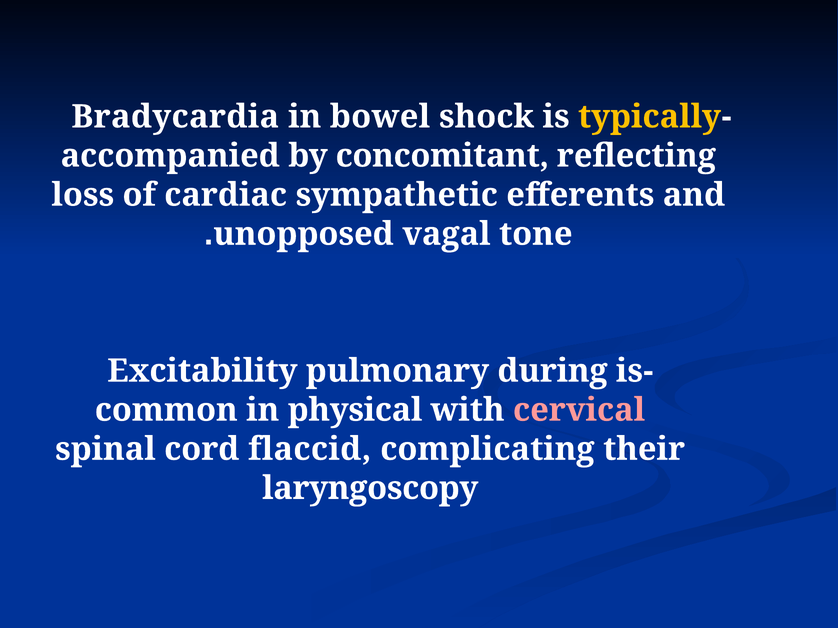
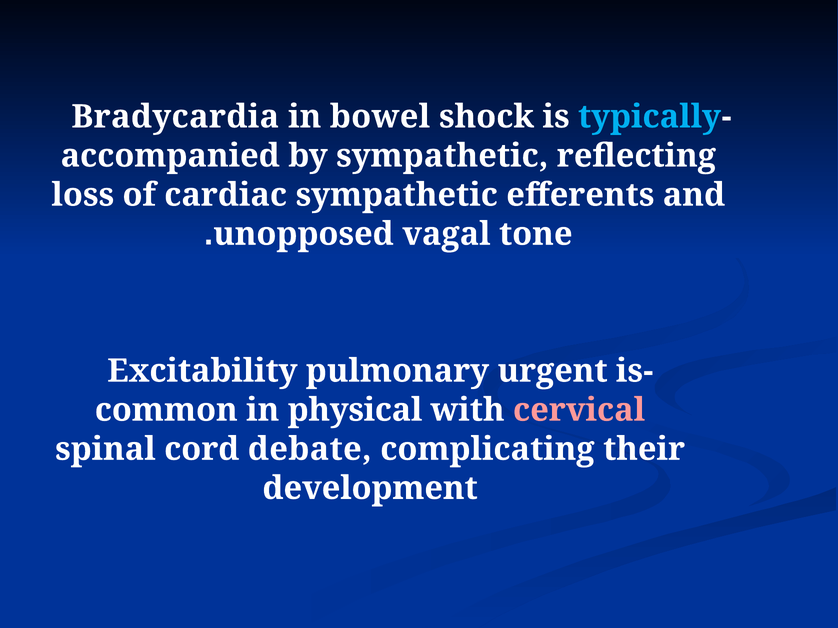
typically colour: yellow -> light blue (650, 117)
by concomitant: concomitant -> sympathetic (442, 156)
during: during -> urgent (553, 371)
flaccid: flaccid -> debate (310, 449)
laryngoscopy: laryngoscopy -> development (370, 489)
